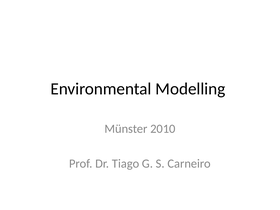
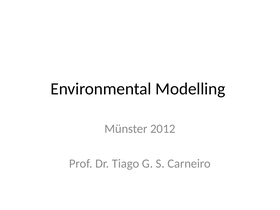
2010: 2010 -> 2012 (163, 129)
